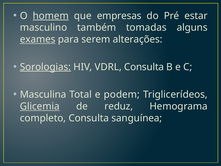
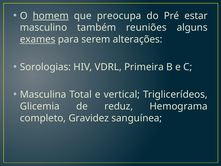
empresas: empresas -> preocupa (119, 16)
tomadas: tomadas -> reuniões (146, 28)
Sorologias underline: present -> none (45, 67)
VDRL Consulta: Consulta -> Primeira (144, 67)
podem: podem -> vertical (122, 94)
Glicemia underline: present -> none (40, 106)
completo Consulta: Consulta -> Gravidez (89, 118)
